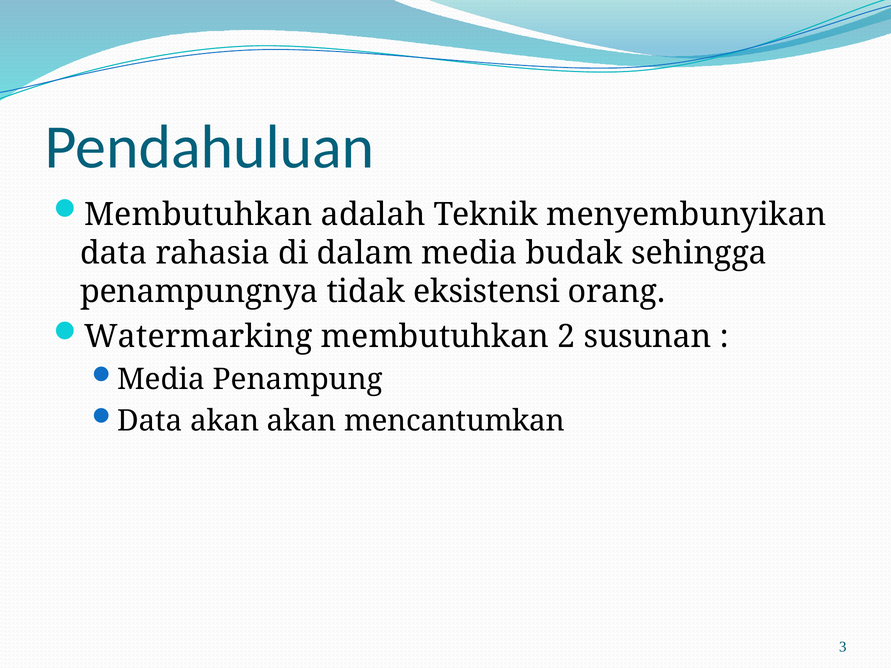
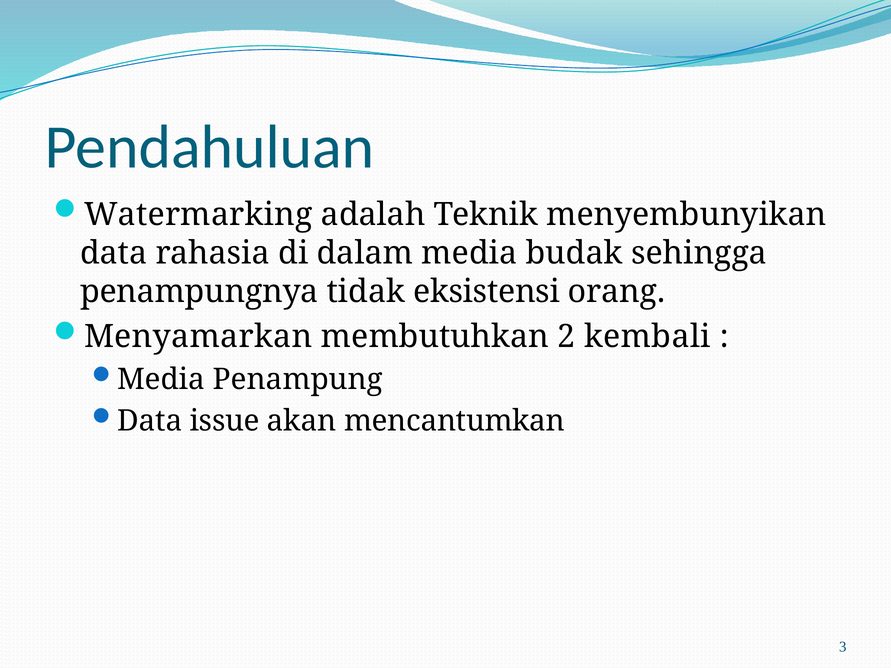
Membutuhkan: Membutuhkan -> Watermarking (198, 215)
Watermarking: Watermarking -> Menyamarkan (198, 337)
susunan: susunan -> kembali (647, 337)
Data akan: akan -> issue (225, 421)
